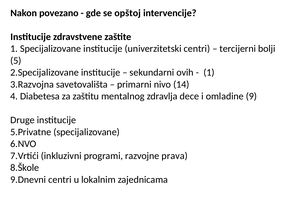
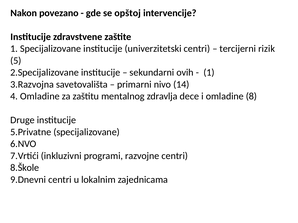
bolji: bolji -> rizik (267, 49)
Diabetesa: Diabetesa -> Omladine (40, 97)
9: 9 -> 8 (251, 97)
razvojne prava: prava -> centri (175, 156)
